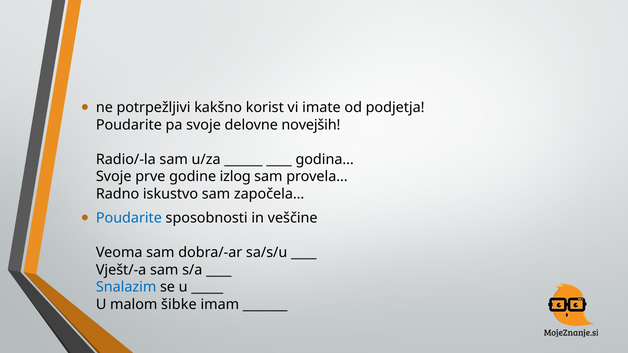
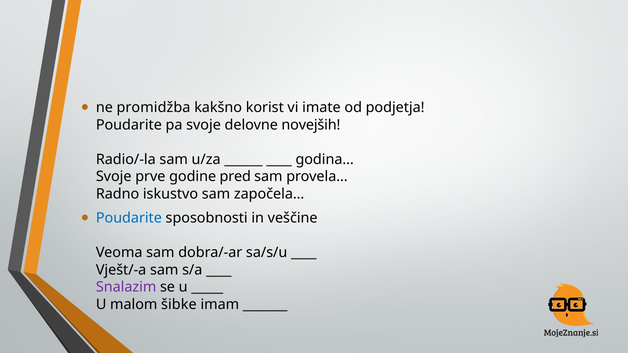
potrpežljivi: potrpežljivi -> promidžba (153, 108)
izlog: izlog -> pred (235, 177)
Snalazim colour: blue -> purple (126, 287)
